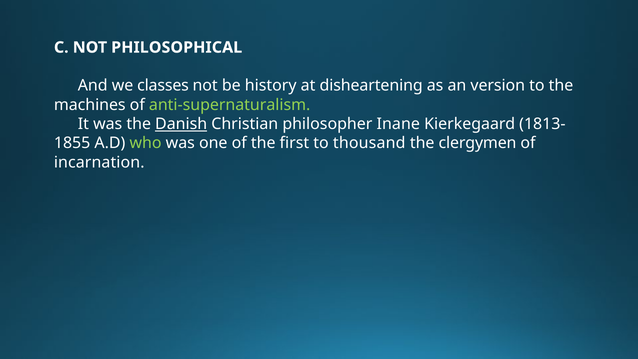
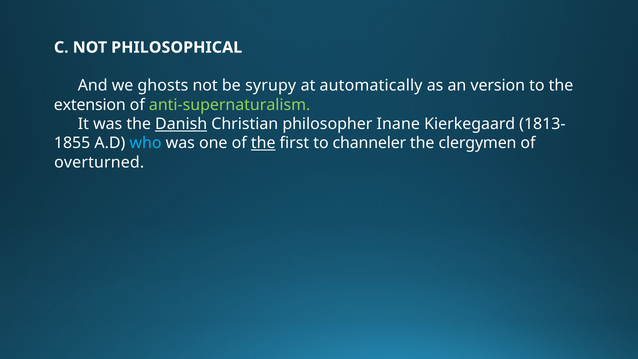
classes: classes -> ghosts (163, 86)
history: history -> syrupy (271, 86)
disheartening: disheartening -> automatically (371, 86)
machines: machines -> extension (90, 105)
who colour: light green -> light blue (146, 143)
the underline: none -> present (263, 143)
thousand: thousand -> channeler (369, 143)
incarnation: incarnation -> overturned (99, 162)
